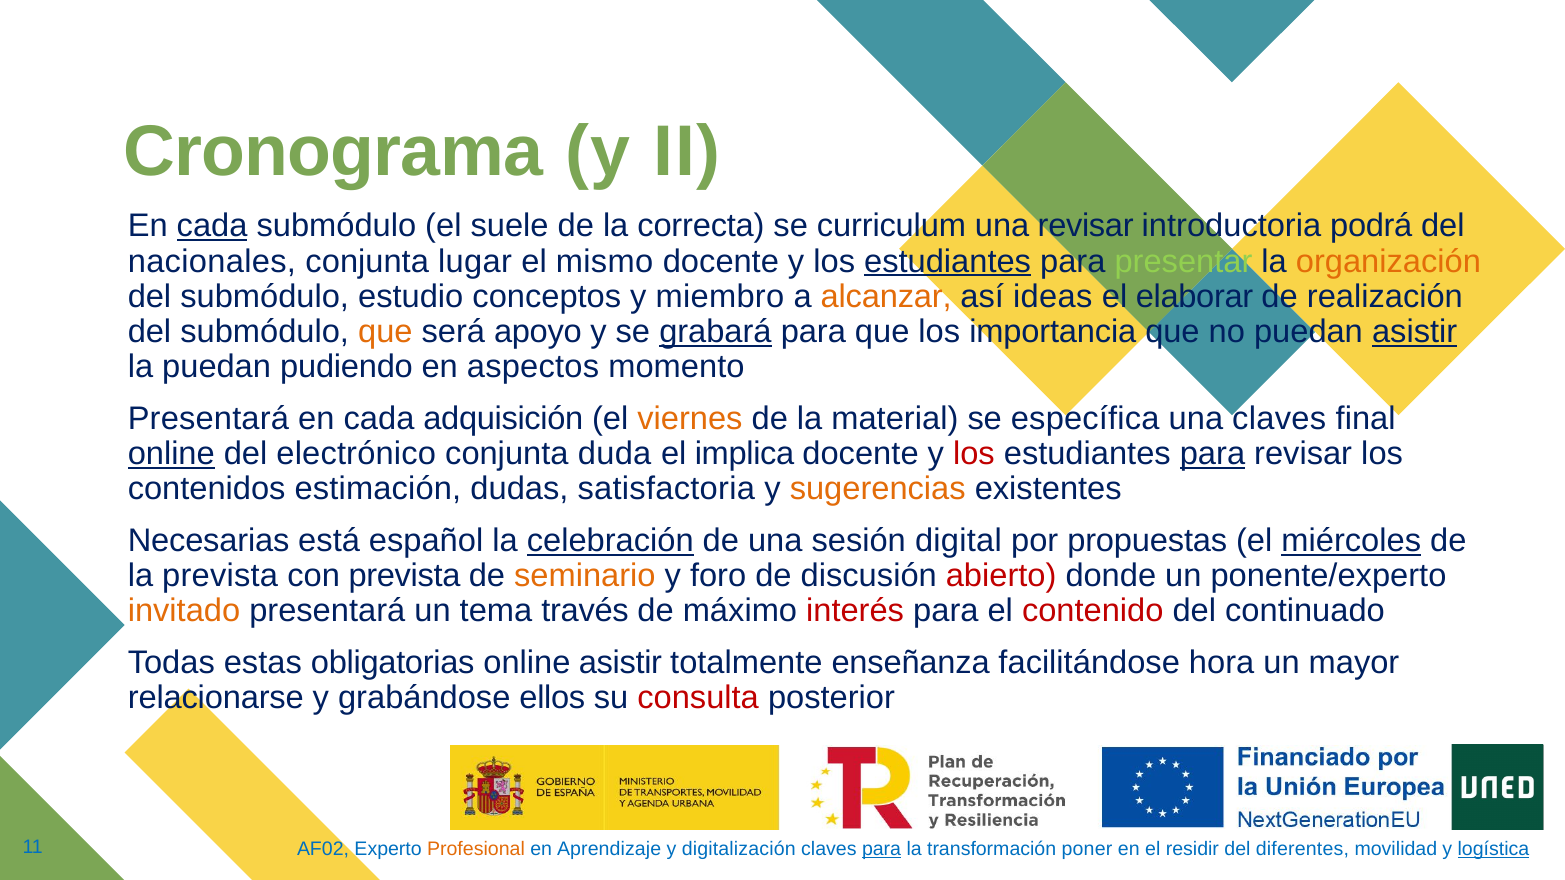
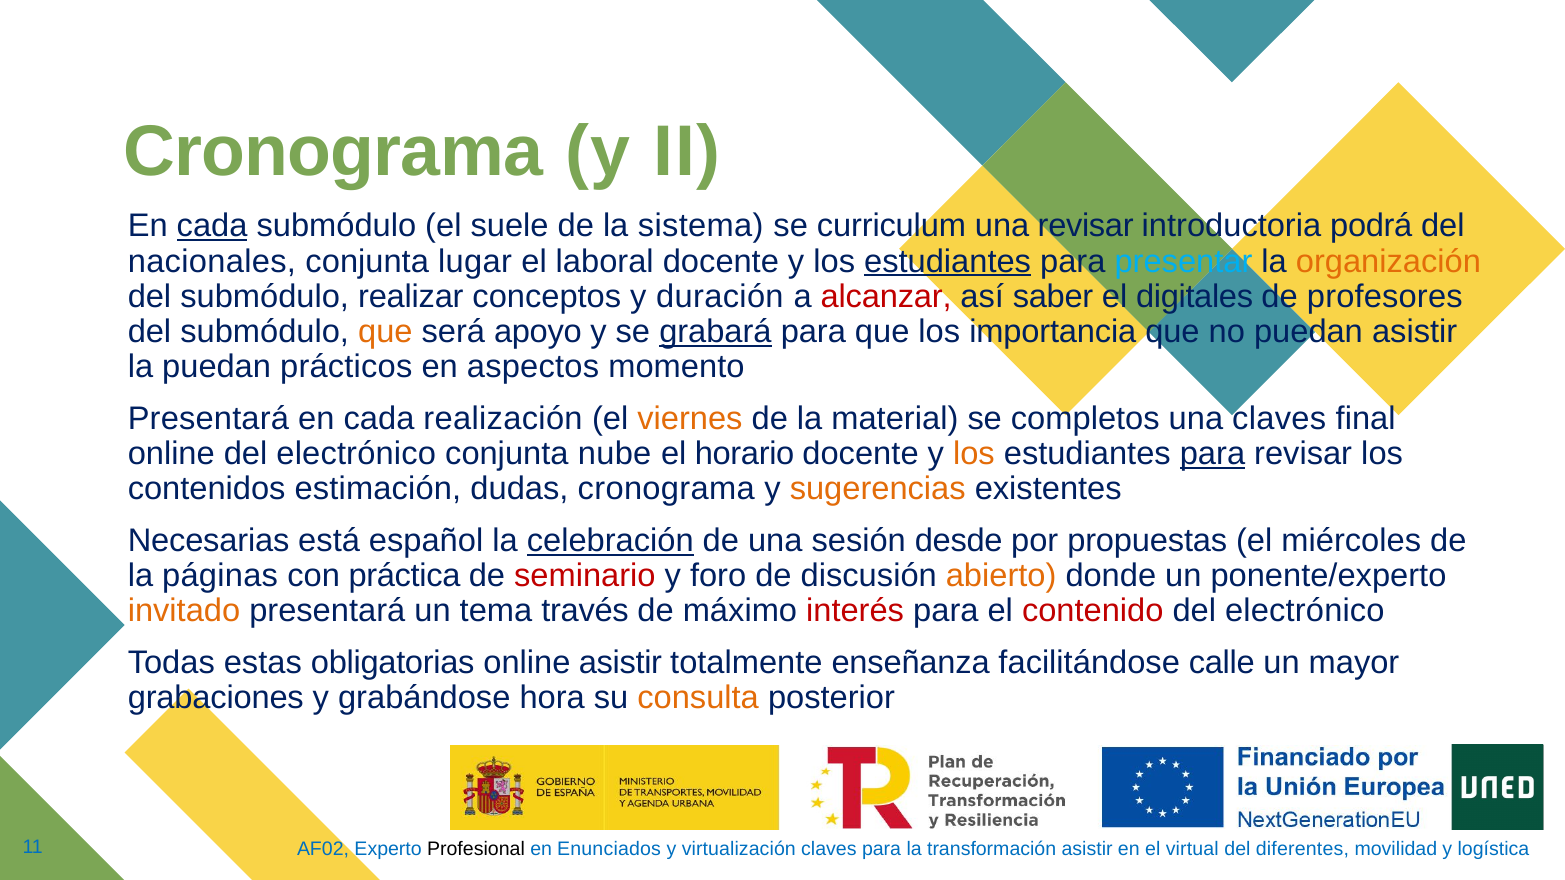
correcta: correcta -> sistema (701, 226)
mismo: mismo -> laboral (605, 261)
presentar colour: light green -> light blue (1183, 261)
estudio: estudio -> realizar (411, 297)
miembro: miembro -> duración (720, 297)
alcanzar colour: orange -> red (886, 297)
ideas: ideas -> saber (1053, 297)
elaborar: elaborar -> digitales (1195, 297)
realización: realización -> profesores (1385, 297)
asistir underline: present -> none (1415, 332)
pudiendo: pudiendo -> prácticos (346, 367)
adquisición: adquisición -> realización (503, 419)
específica: específica -> completos (1085, 419)
online underline: present -> none (171, 454)
duda: duda -> nube (615, 454)
implica: implica -> horario (745, 454)
los colour: red -> orange (974, 454)
dudas satisfactoria: satisfactoria -> cronograma (666, 489)
digital: digital -> desde (959, 541)
miércoles underline: present -> none (1351, 541)
la prevista: prevista -> páginas (220, 576)
con prevista: prevista -> práctica (404, 576)
seminario colour: orange -> red (585, 576)
abierto colour: red -> orange (1001, 576)
continuado: continuado -> electrónico (1305, 611)
hora: hora -> calle (1222, 663)
relacionarse: relacionarse -> grabaciones (216, 698)
ellos: ellos -> hora (552, 698)
consulta colour: red -> orange (698, 698)
Profesional colour: orange -> black (476, 849)
Aprendizaje: Aprendizaje -> Enunciados (609, 849)
digitalización: digitalización -> virtualización (739, 849)
para underline: present -> none (882, 849)
transformación poner: poner -> asistir (1087, 849)
residir: residir -> virtual (1192, 849)
logística underline: present -> none (1493, 849)
